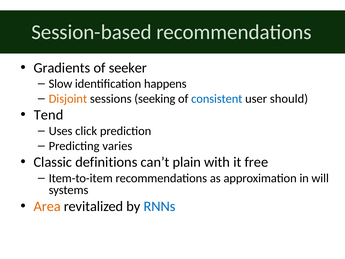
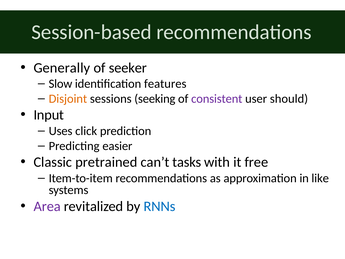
Gradients: Gradients -> Generally (62, 68)
happens: happens -> features (165, 84)
consistent colour: blue -> purple (217, 99)
Tend: Tend -> Input (49, 115)
varies: varies -> easier (117, 146)
definitions: definitions -> pretrained (106, 162)
plain: plain -> tasks (187, 162)
will: will -> like (320, 178)
Area colour: orange -> purple (47, 206)
